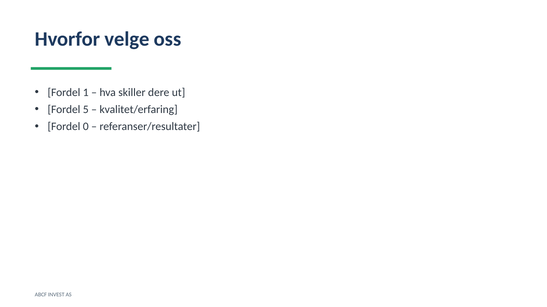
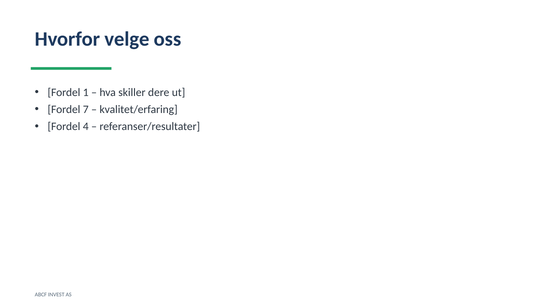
5: 5 -> 7 (86, 110)
0: 0 -> 4 (86, 127)
